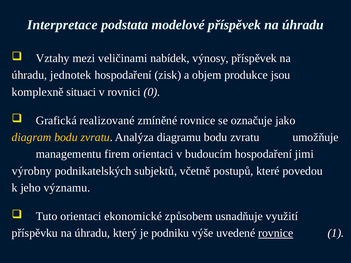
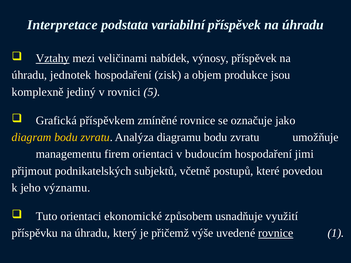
modelové: modelové -> variabilní (178, 25)
Vztahy underline: none -> present (53, 58)
situaci: situaci -> jediný (81, 92)
0: 0 -> 5 (152, 92)
realizované: realizované -> příspěvkem (107, 121)
výrobny: výrobny -> přijmout (32, 171)
podniku: podniku -> přičemž (170, 233)
